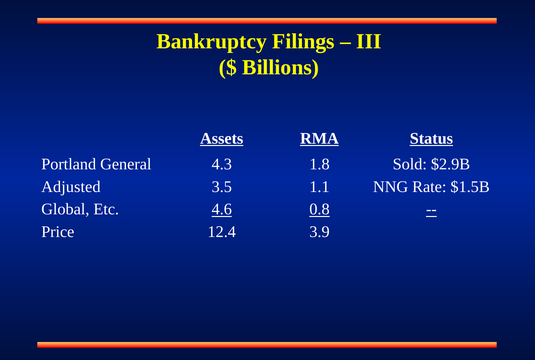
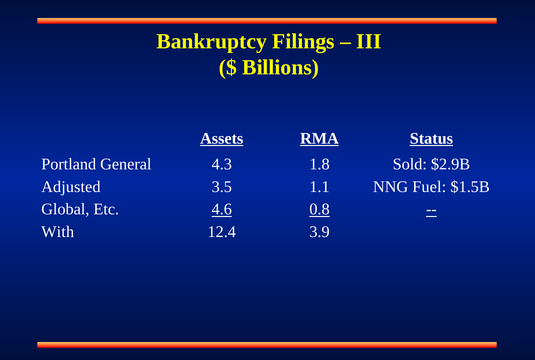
Rate: Rate -> Fuel (429, 187)
Price: Price -> With (58, 232)
